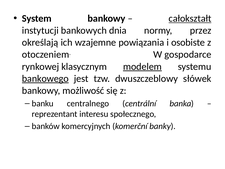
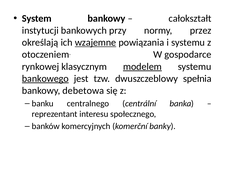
całokształt underline: present -> none (190, 18)
dnia: dnia -> przy (118, 30)
wzajemne underline: none -> present (96, 42)
i osobiste: osobiste -> systemu (188, 42)
słówek: słówek -> spełnia (197, 78)
możliwość: możliwość -> debetowa (83, 90)
